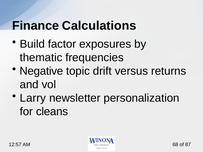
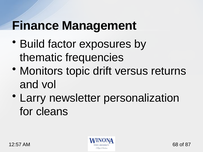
Calculations: Calculations -> Management (99, 26)
Negative: Negative -> Monitors (41, 71)
